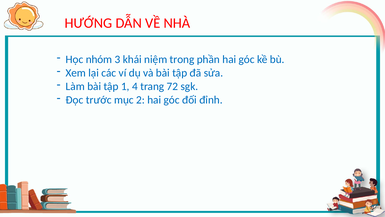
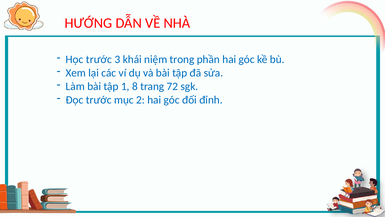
Học nhóm: nhóm -> trước (99, 59)
4: 4 -> 8 (135, 86)
